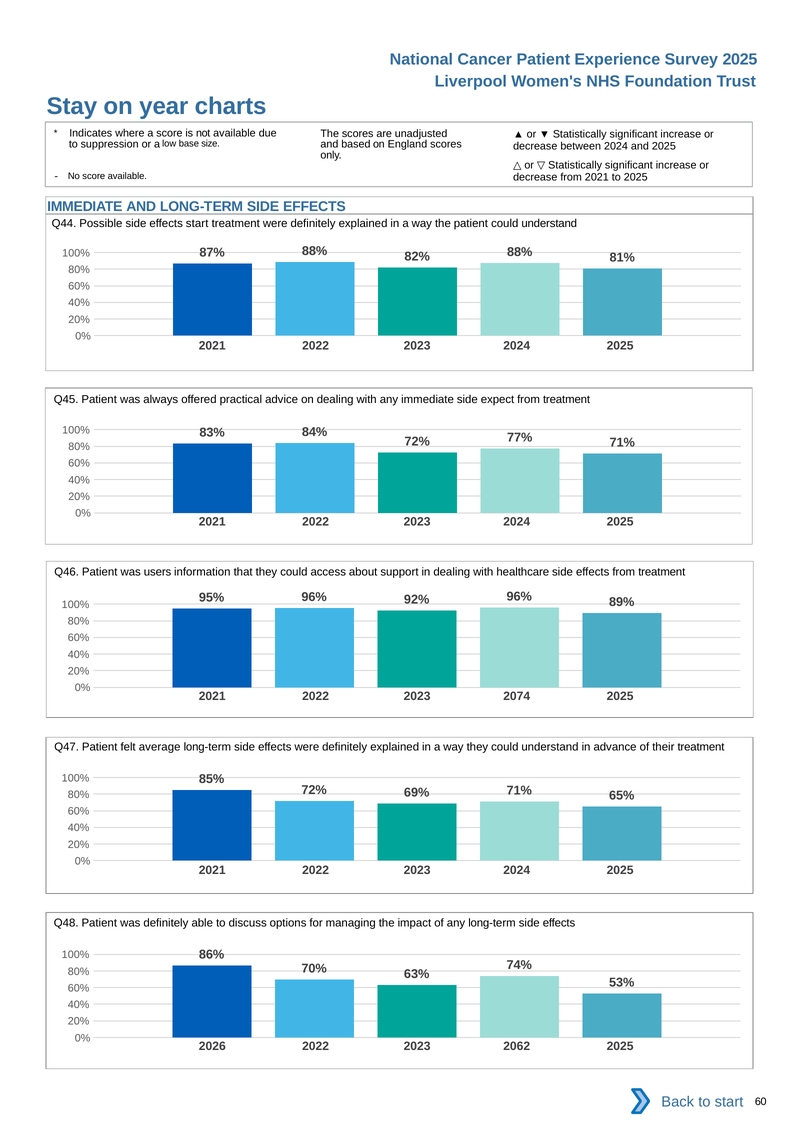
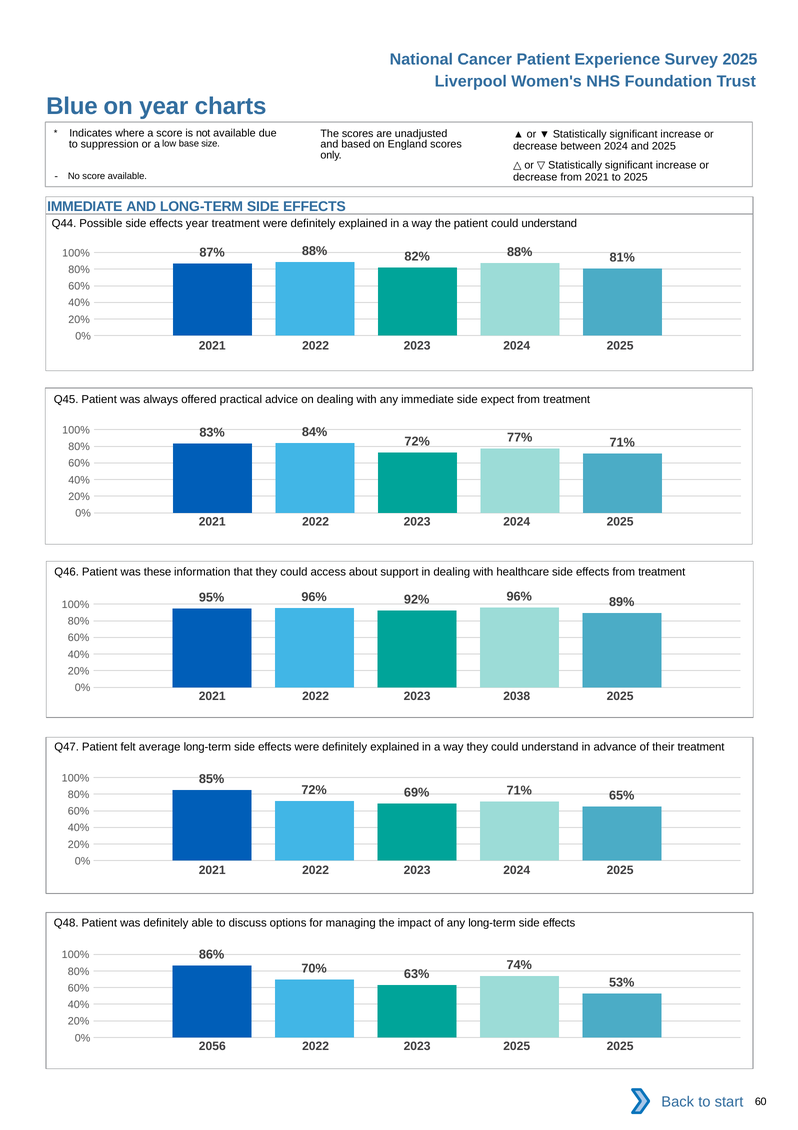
Stay: Stay -> Blue (72, 106)
effects start: start -> year (197, 224)
users: users -> these (158, 572)
2074: 2074 -> 2038 (517, 696)
2026: 2026 -> 2056 (212, 1046)
2023 2062: 2062 -> 2025 (517, 1046)
